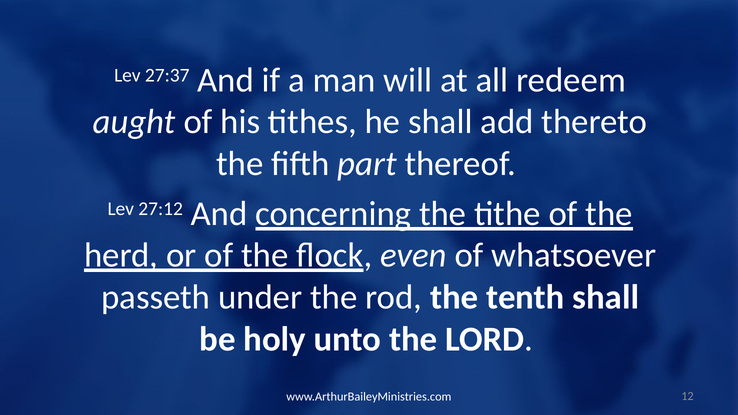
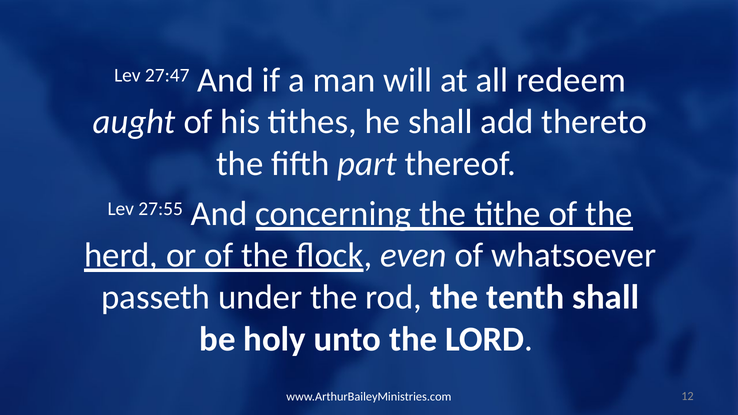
27:37: 27:37 -> 27:47 (167, 75)
27:12: 27:12 -> 27:55 (161, 209)
